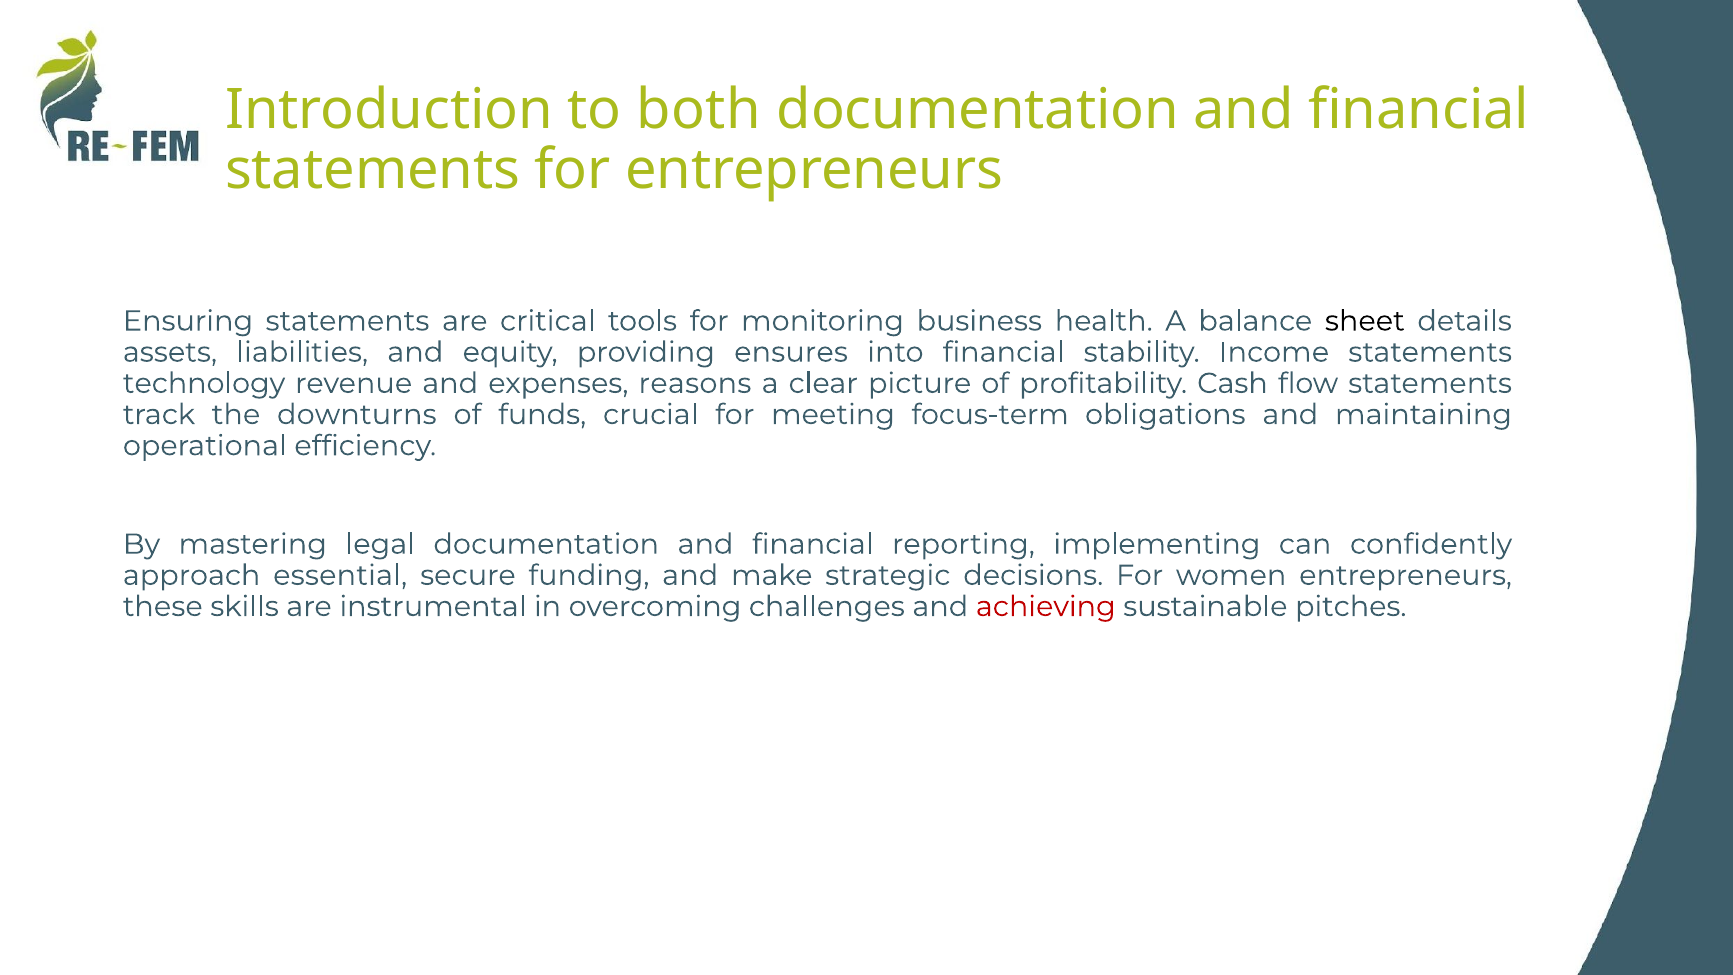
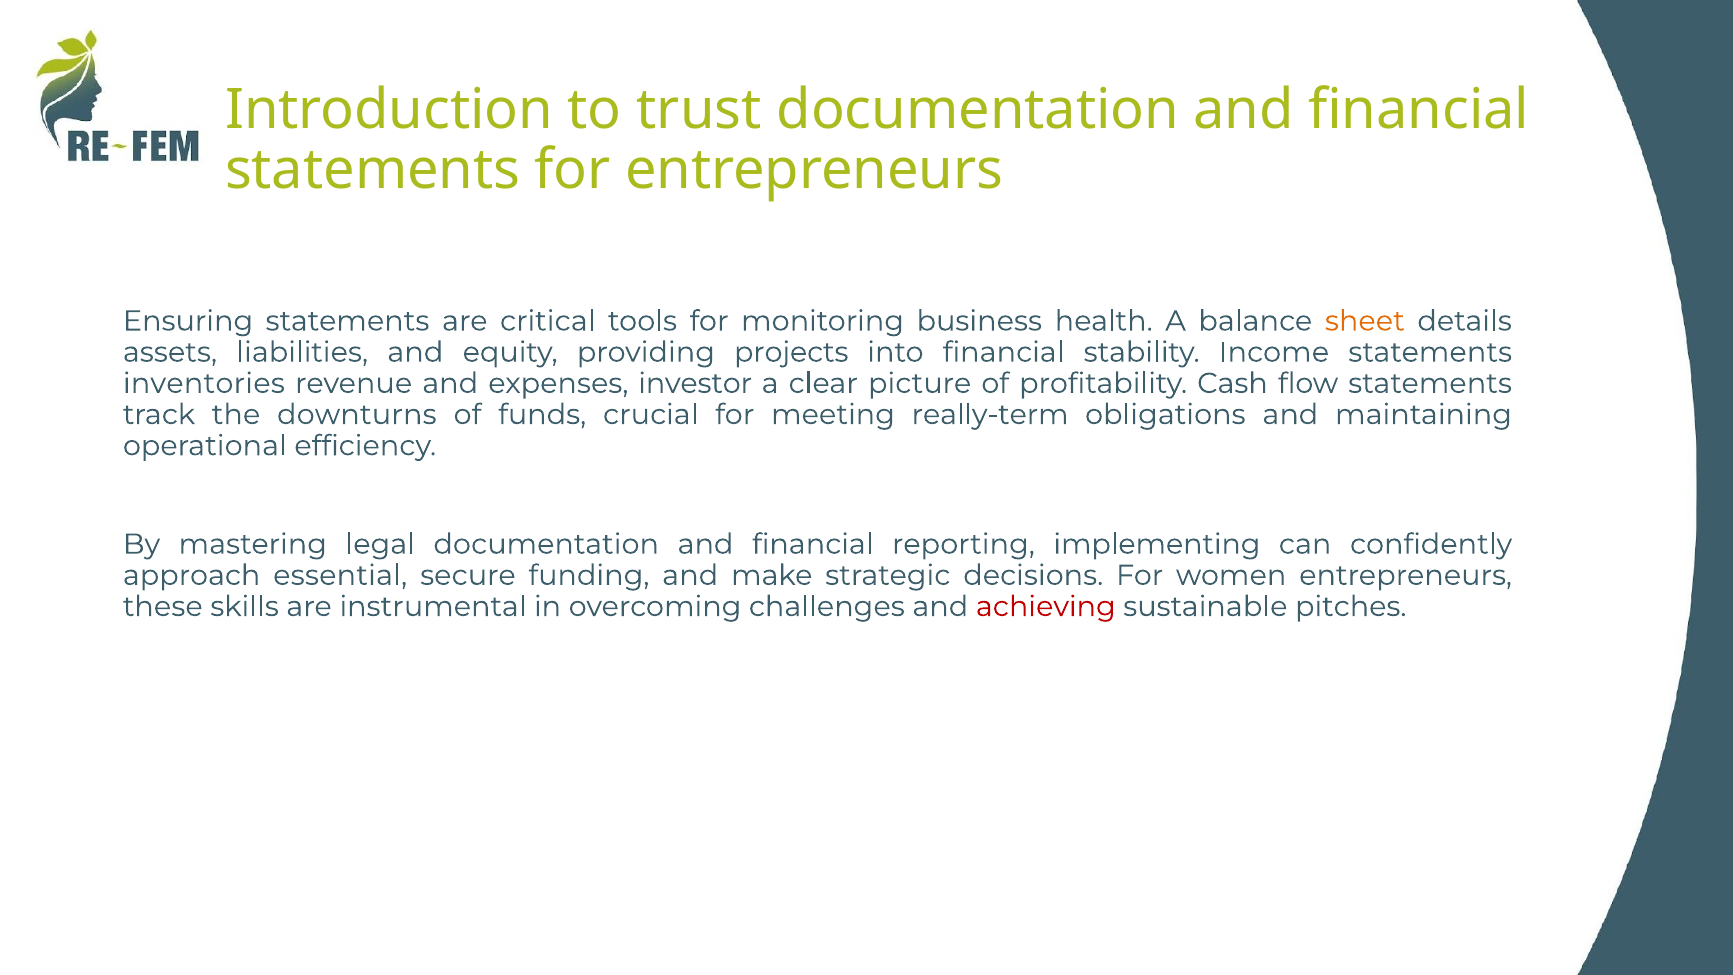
both: both -> trust (699, 110)
sheet colour: black -> orange (1365, 321)
ensures: ensures -> projects (791, 352)
technology: technology -> inventories (204, 383)
reasons: reasons -> investor (695, 383)
focus-term: focus-term -> really-term (990, 414)
